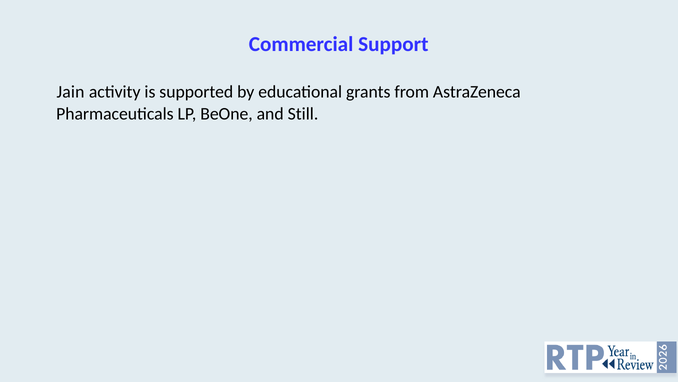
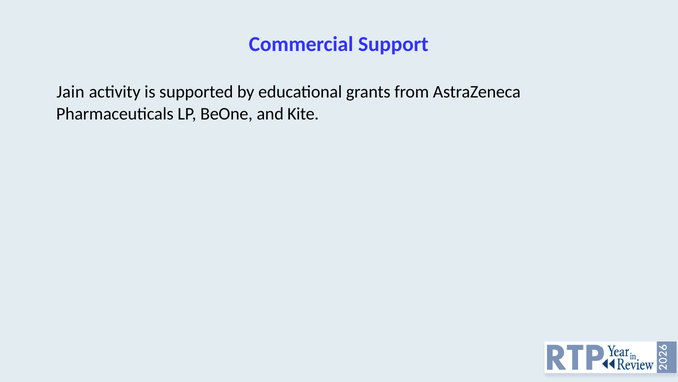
Still: Still -> Kite (303, 114)
